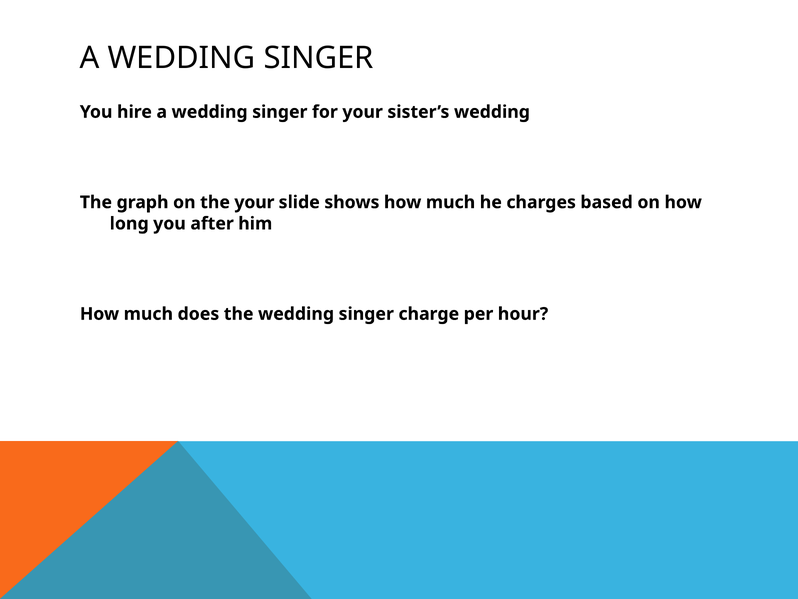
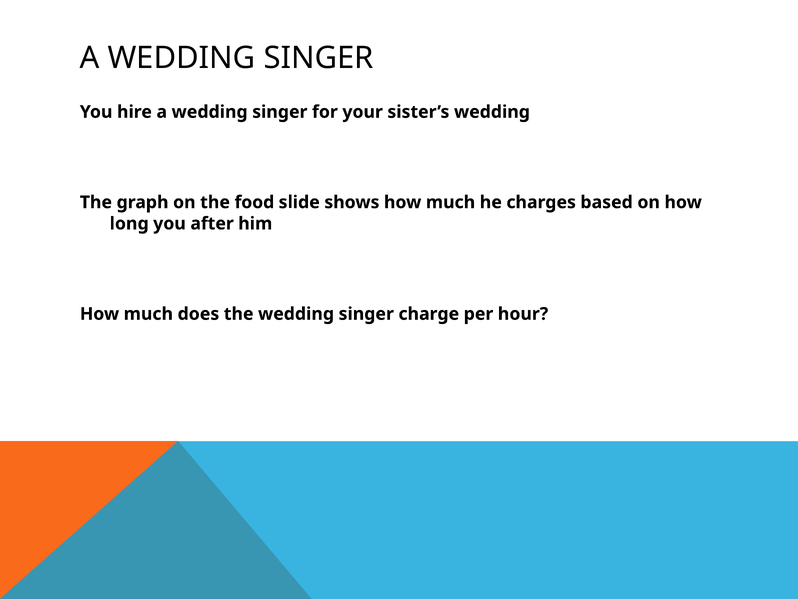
the your: your -> food (254, 202)
